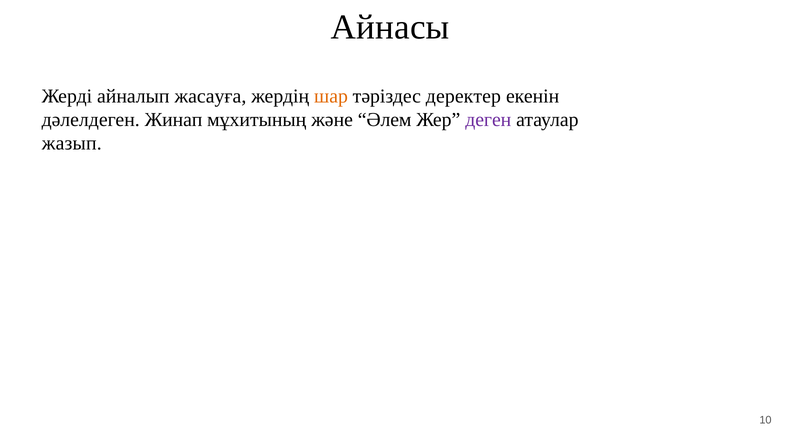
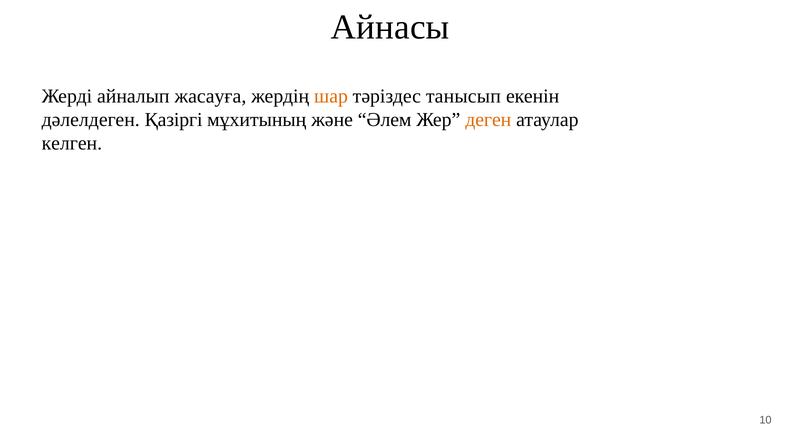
деректер: деректер -> танысып (463, 96)
Жинап: Жинап -> Қазіргі (174, 120)
деген colour: purple -> orange (488, 120)
жазып: жазып -> келген (72, 143)
